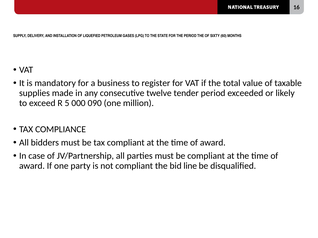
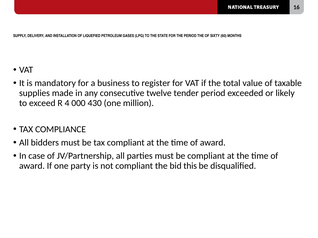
5: 5 -> 4 (67, 103)
090: 090 -> 430 (95, 103)
line: line -> this (190, 166)
